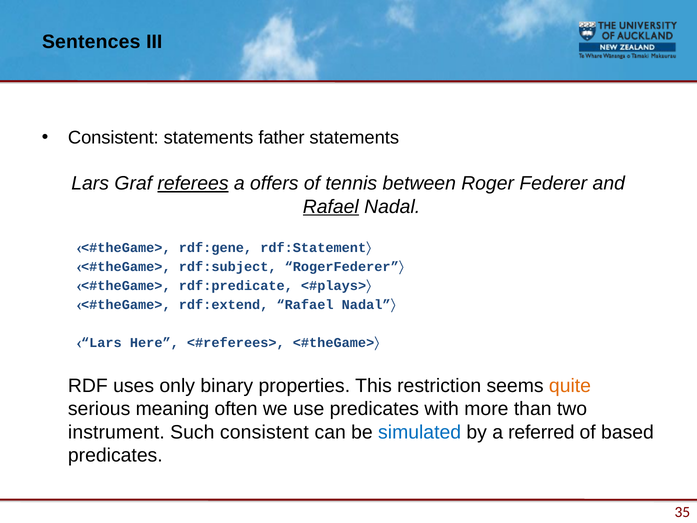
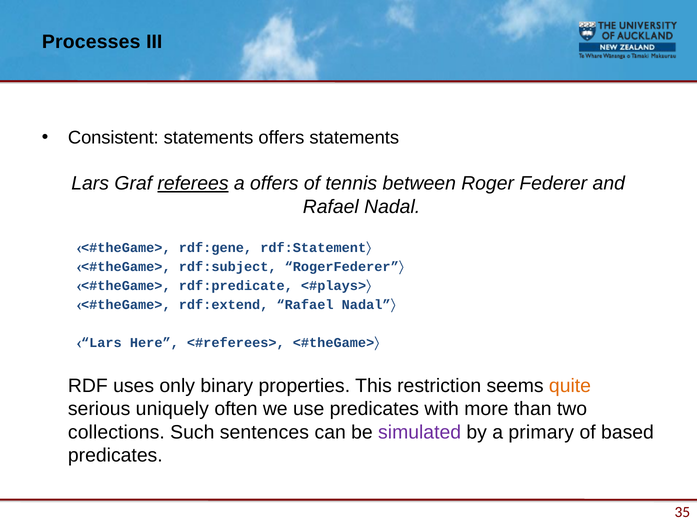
Sentences: Sentences -> Processes (91, 42)
statements father: father -> offers (281, 138)
Rafael underline: present -> none (331, 207)
meaning: meaning -> uniquely (172, 409)
instrument: instrument -> collections (116, 432)
Such consistent: consistent -> sentences (264, 432)
simulated colour: blue -> purple (420, 432)
referred: referred -> primary (541, 432)
